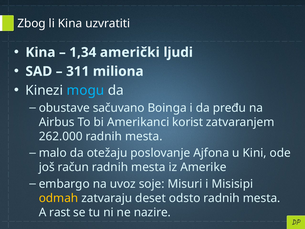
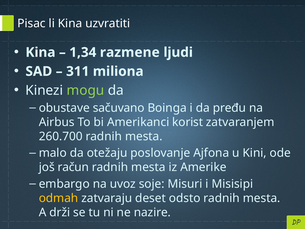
Zbog: Zbog -> Pisac (31, 23)
američki: američki -> razmene (130, 52)
mogu colour: light blue -> light green (85, 90)
262.000: 262.000 -> 260.700 (61, 136)
rast: rast -> drži (60, 212)
